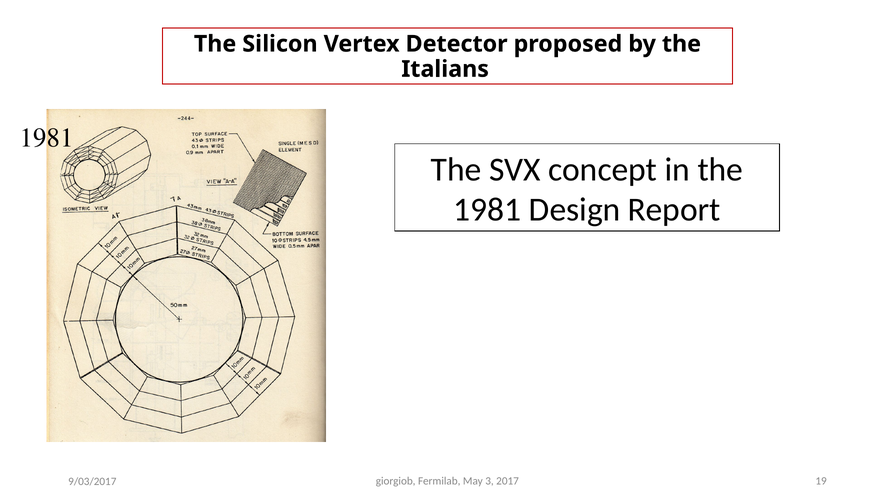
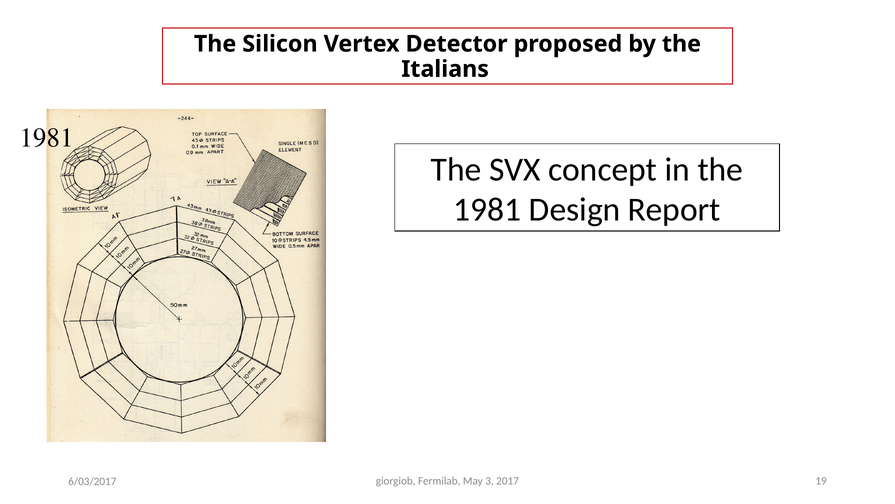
9/03/2017: 9/03/2017 -> 6/03/2017 (92, 481)
